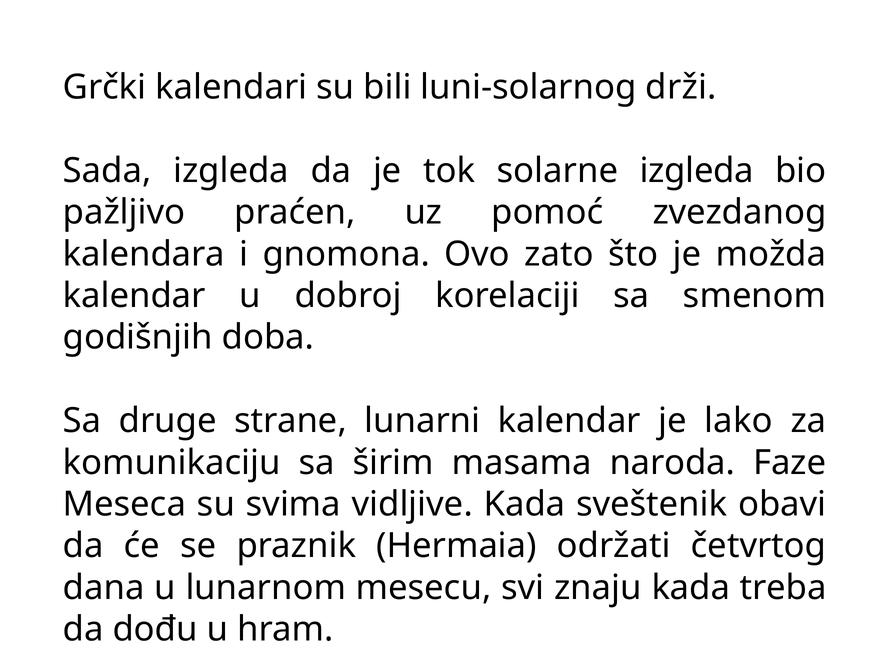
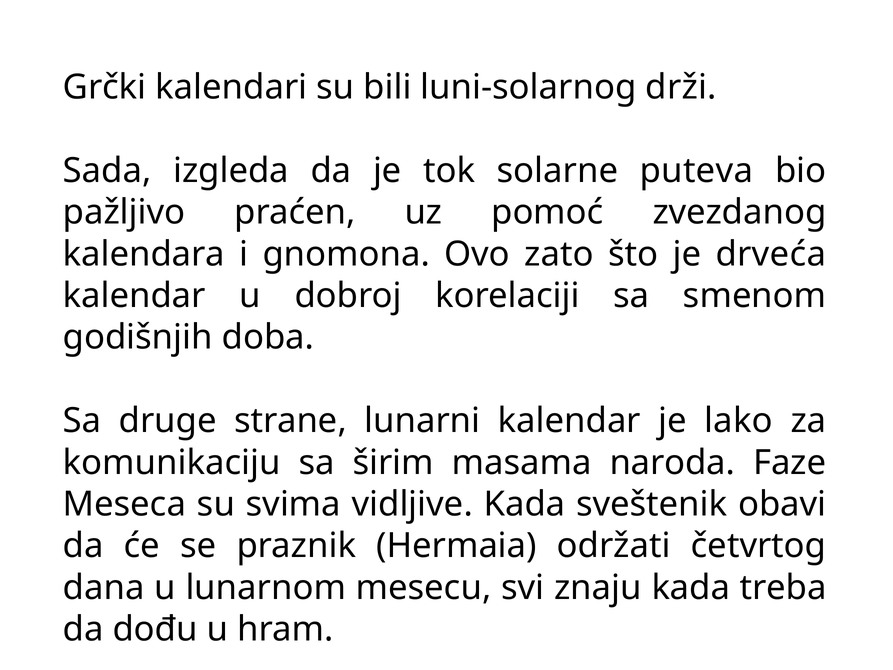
solarne izgleda: izgleda -> puteva (697, 171)
možda: možda -> drveća (771, 254)
